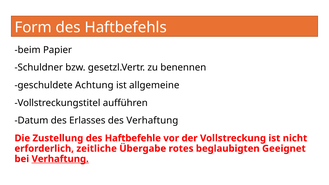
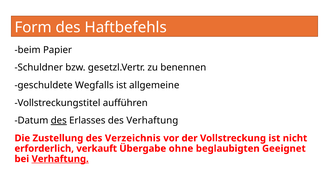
Achtung: Achtung -> Wegfalls (94, 85)
des underline: none -> present (59, 121)
Haftbefehle: Haftbefehle -> Verzeichnis (133, 138)
zeitliche: zeitliche -> verkauft (97, 149)
rotes: rotes -> ohne (181, 149)
